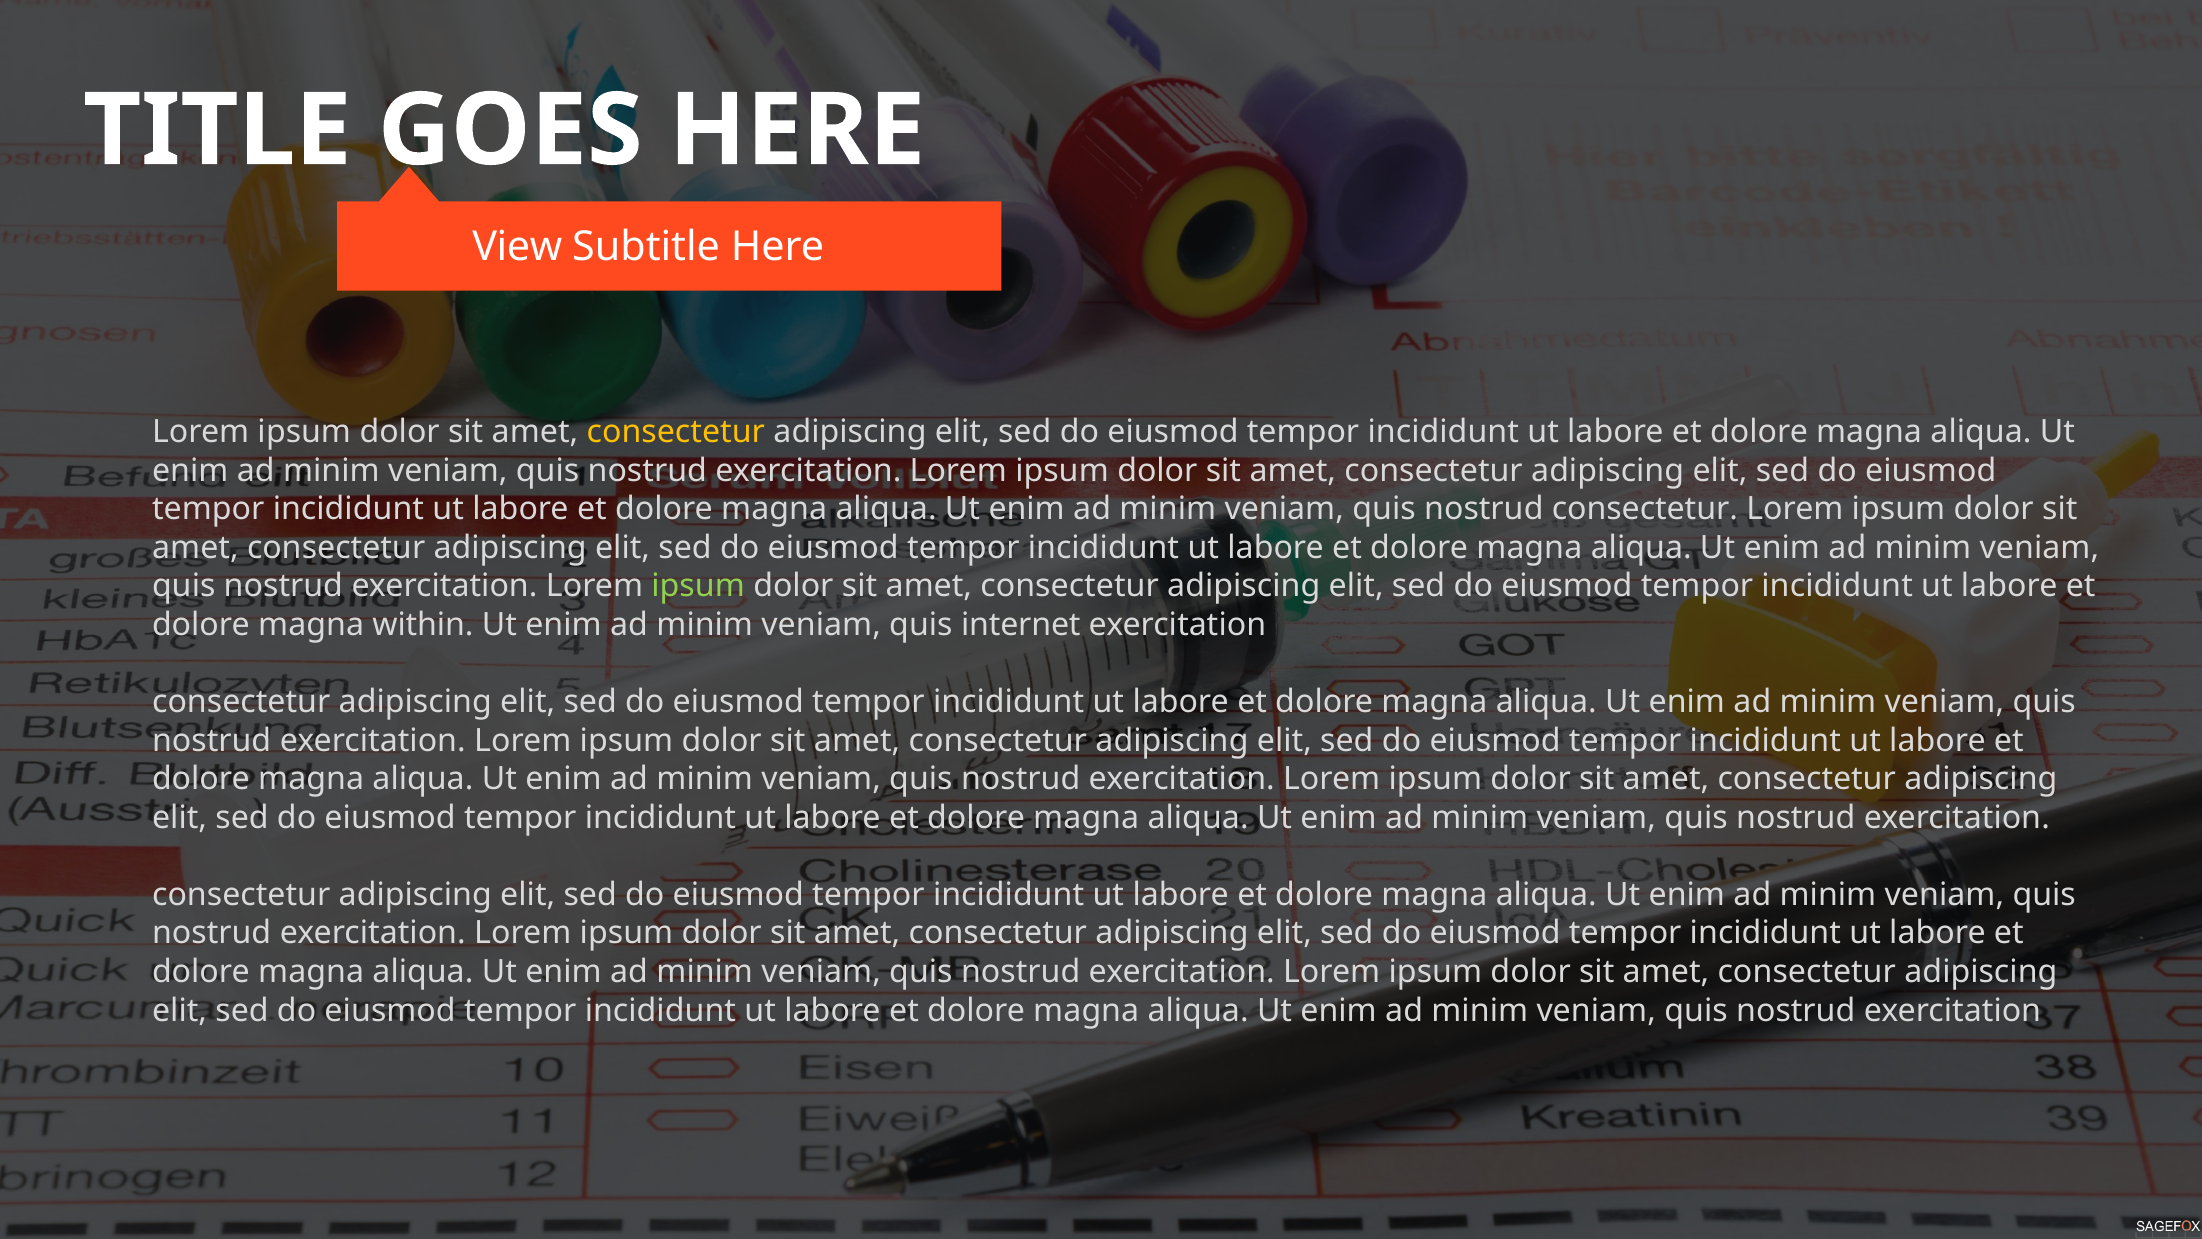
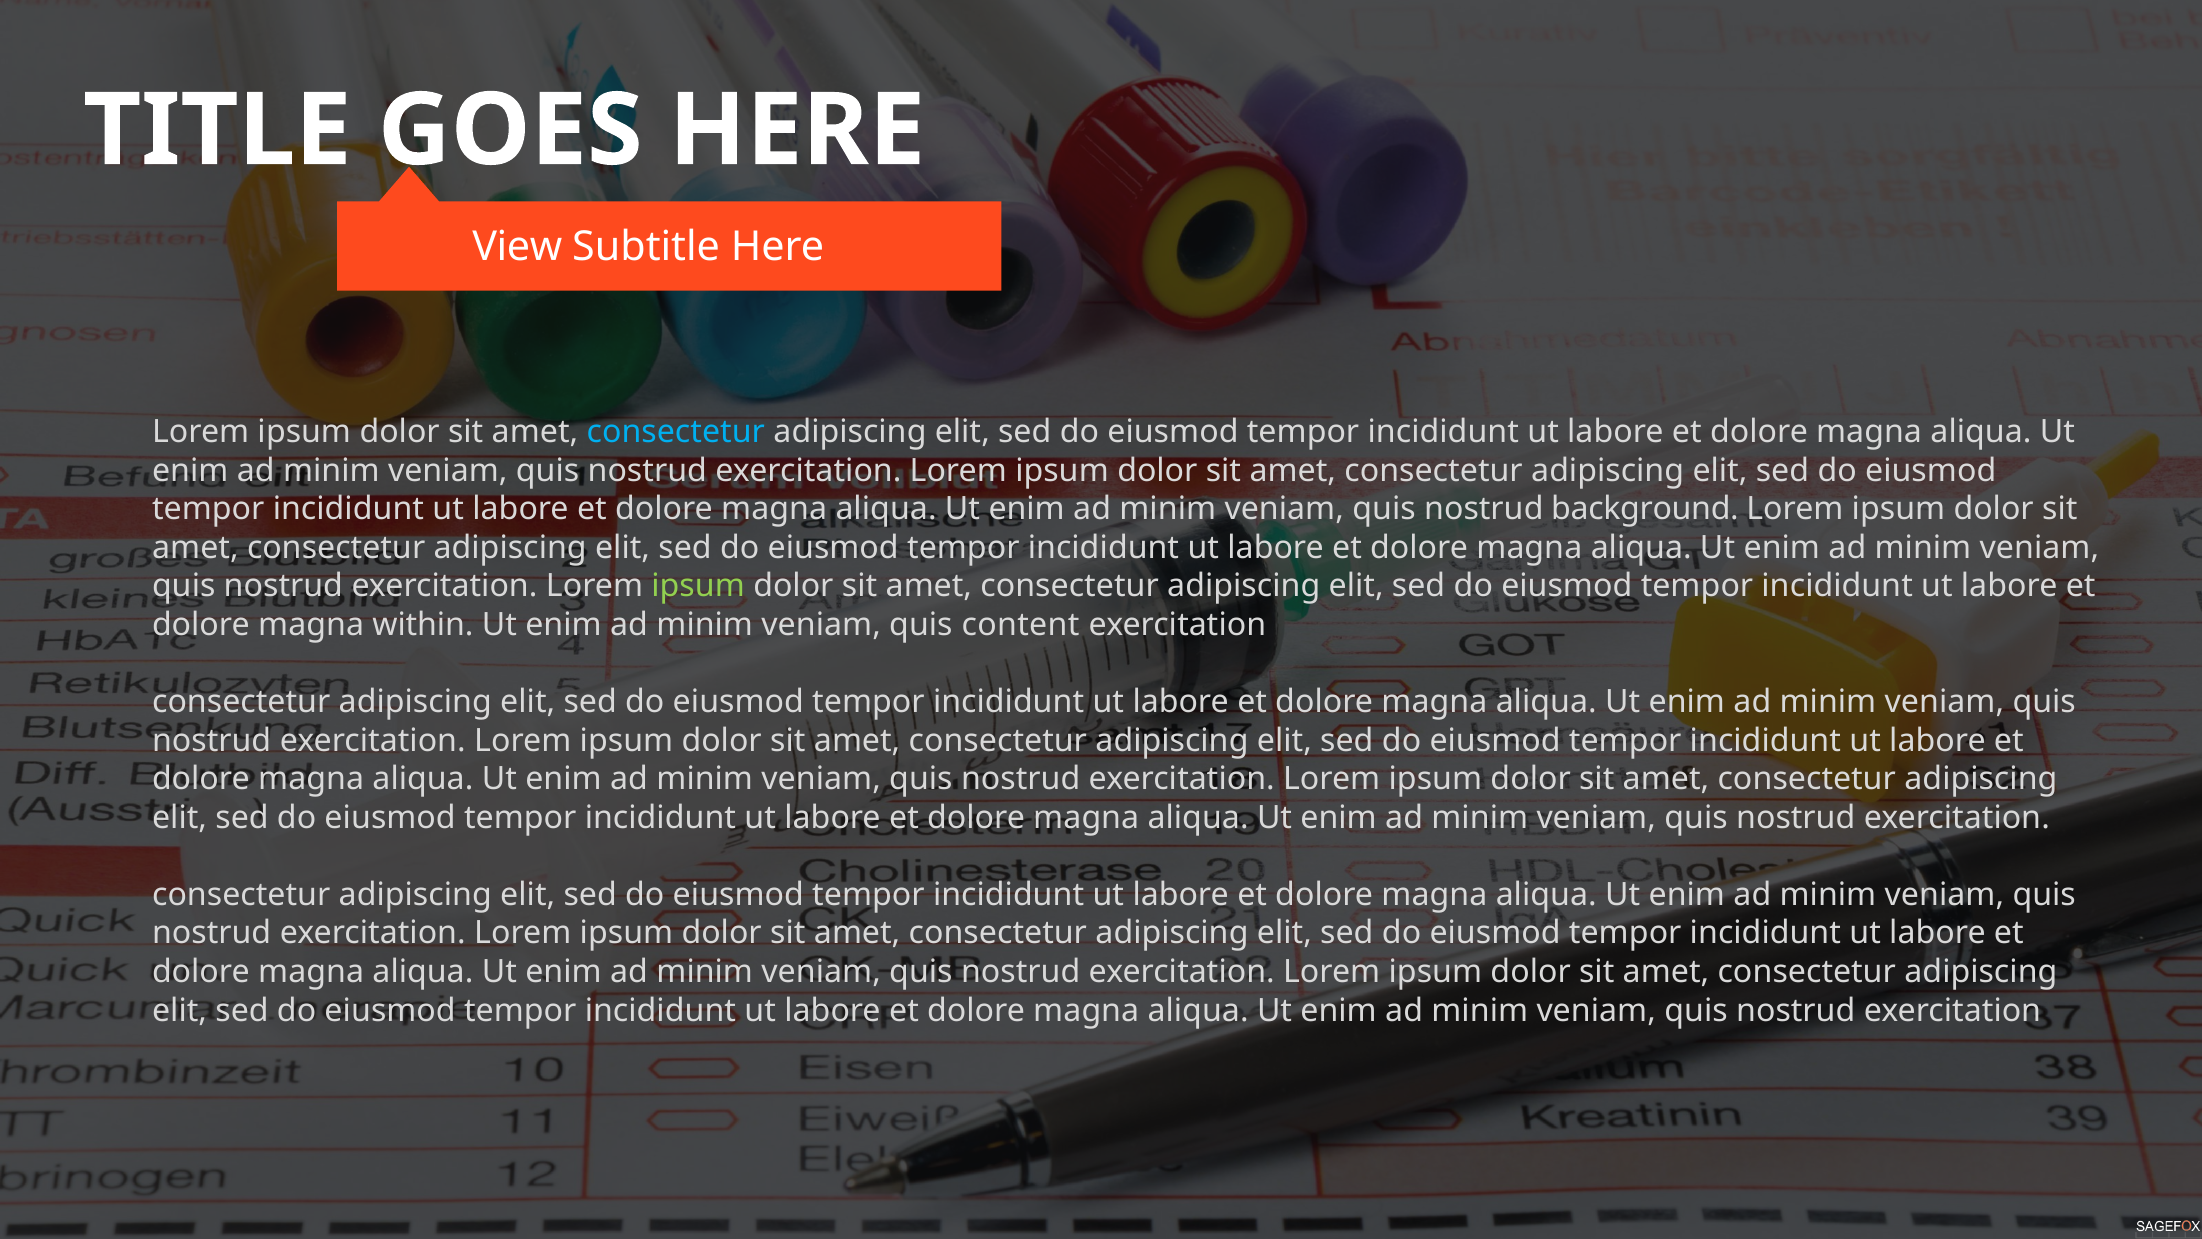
consectetur colour: yellow -> light blue (676, 432)
nostrud consectetur: consectetur -> background (1645, 509)
internet: internet -> content (1021, 625)
